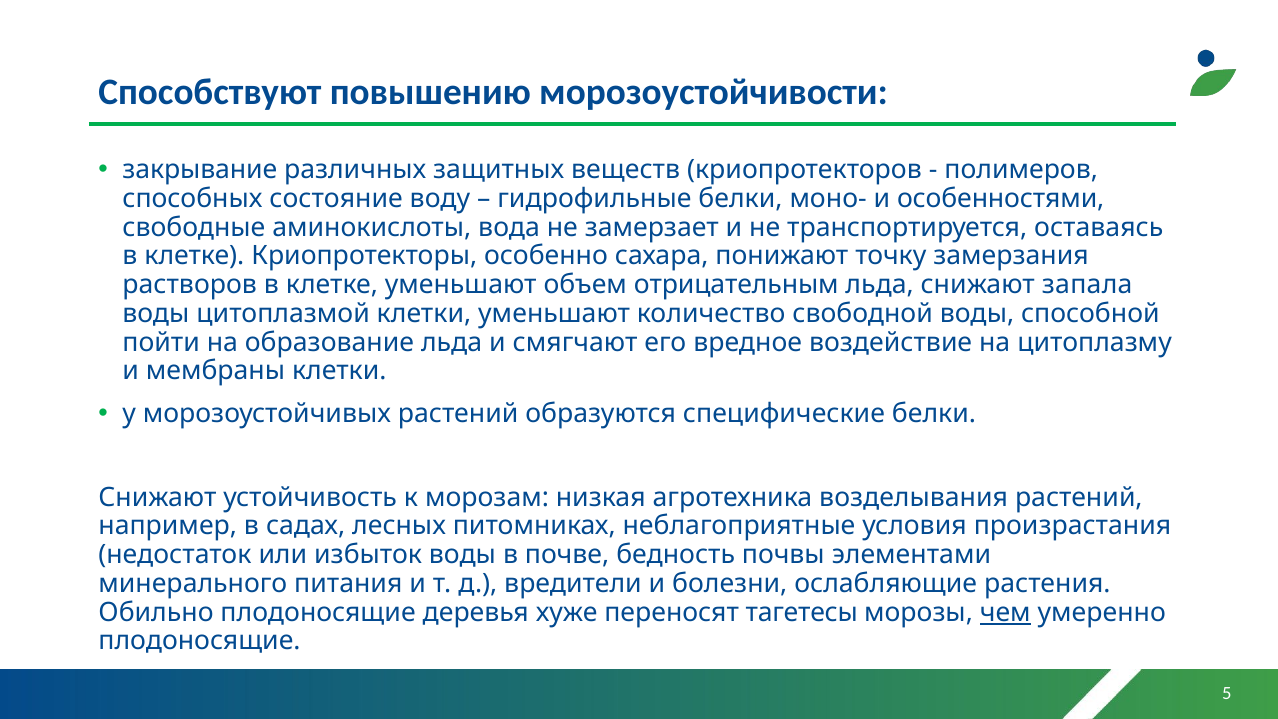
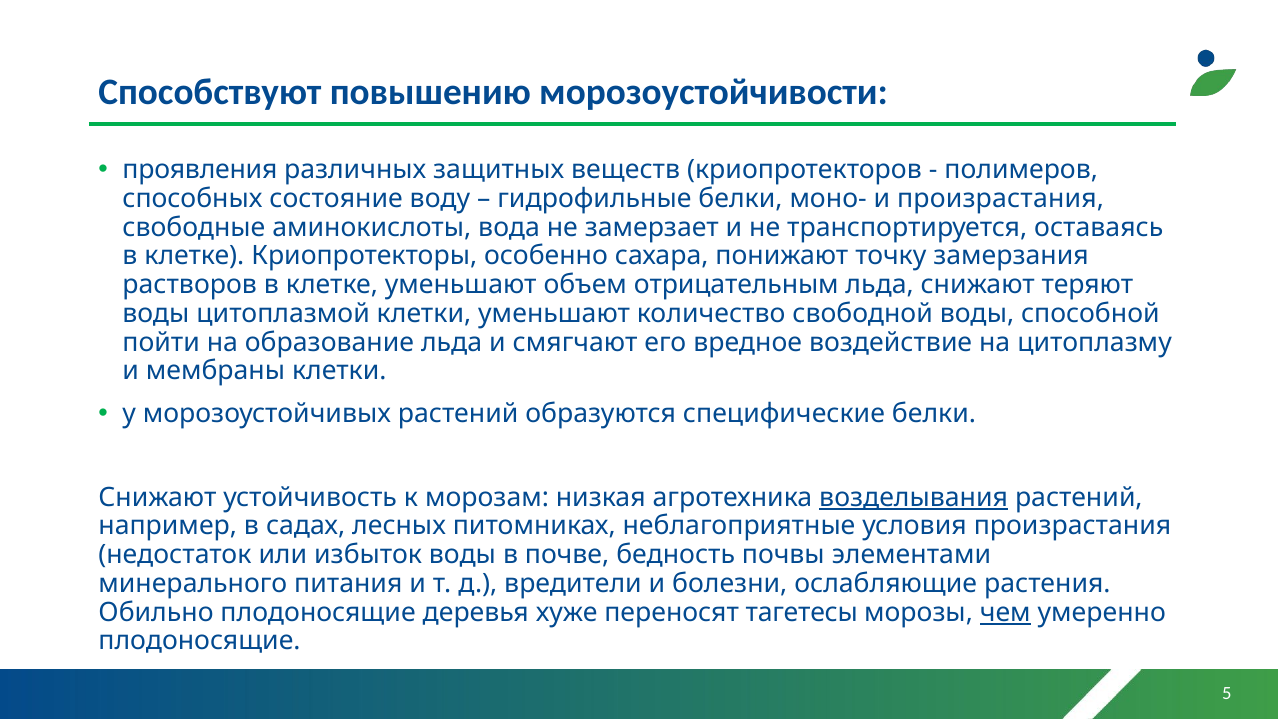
закрывание: закрывание -> проявления (200, 170)
и особенностями: особенностями -> произрастания (1001, 199)
запала: запала -> теряют (1087, 285)
возделывания underline: none -> present (914, 497)
